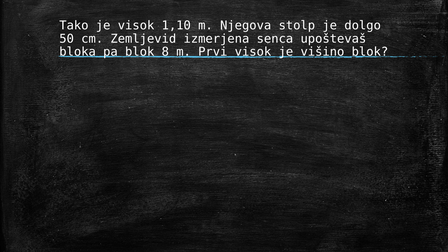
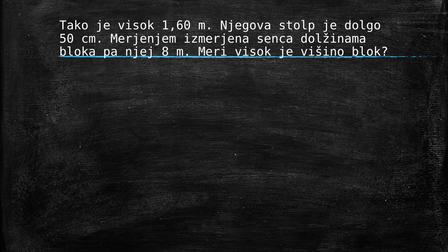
1,10: 1,10 -> 1,60 (176, 26)
Zemljevid: Zemljevid -> Merjenjem (143, 39)
upoštevaš: upoštevaš -> dolžinama (333, 39)
pa blok: blok -> njej (140, 52)
Prvi: Prvi -> Meri (213, 52)
